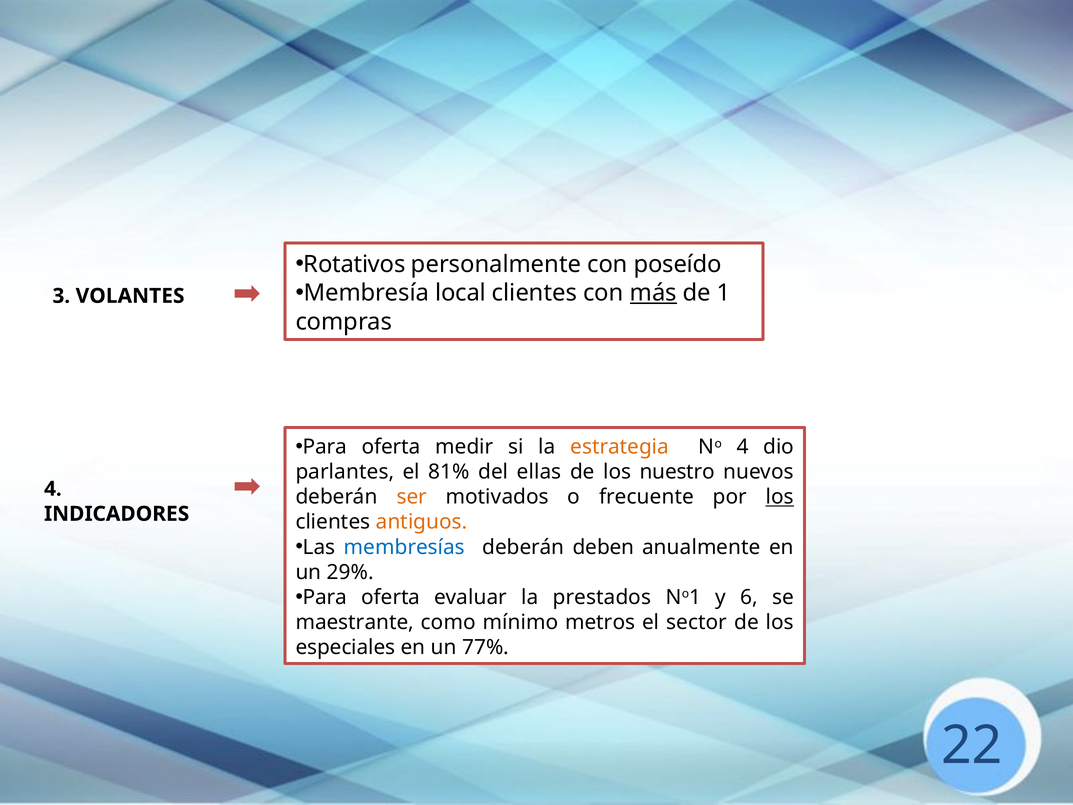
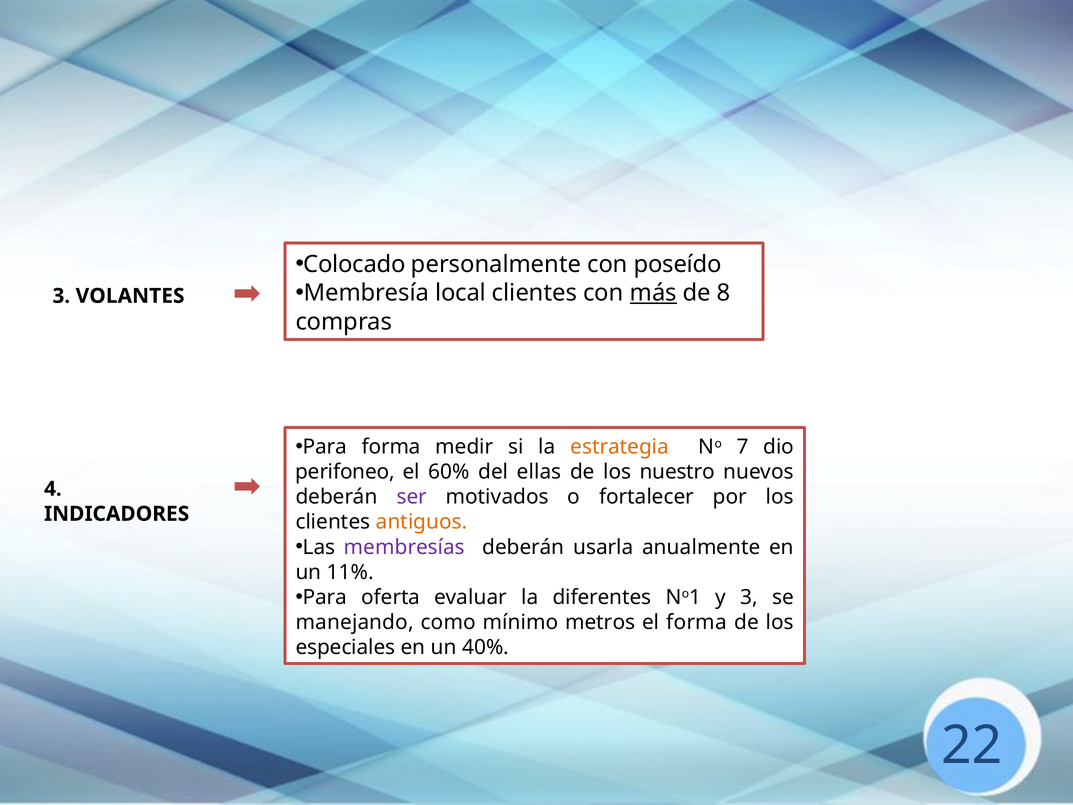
Rotativos: Rotativos -> Colocado (354, 264)
1: 1 -> 8 (724, 293)
oferta: oferta -> forma (391, 447)
No 4: 4 -> 7 (743, 447)
parlantes: parlantes -> perifoneo (345, 472)
81%: 81% -> 60% (449, 472)
ser colour: orange -> purple (412, 497)
frecuente: frecuente -> fortalecer (647, 497)
los underline: present -> none (780, 497)
membresías colour: blue -> purple (404, 547)
deben: deben -> usarla (603, 547)
29%: 29% -> 11% (350, 572)
prestados: prestados -> diferentes (602, 597)
y 6: 6 -> 3 (749, 597)
maestrante: maestrante -> manejando (355, 622)
el sector: sector -> forma (697, 622)
77%: 77% -> 40% (486, 647)
